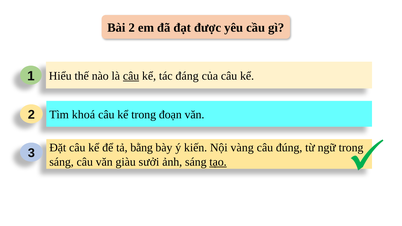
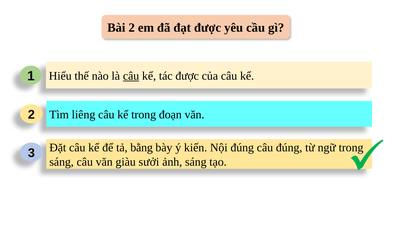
tác đáng: đáng -> được (187, 76)
khoá: khoá -> liêng (84, 115)
Nội vàng: vàng -> đúng (242, 148)
tạo underline: present -> none (218, 162)
